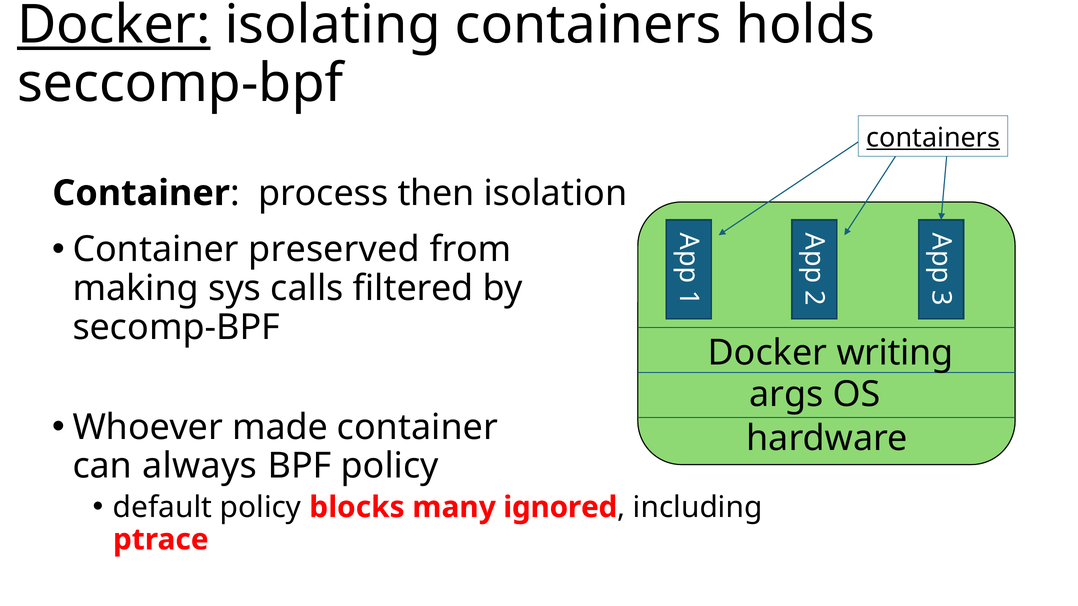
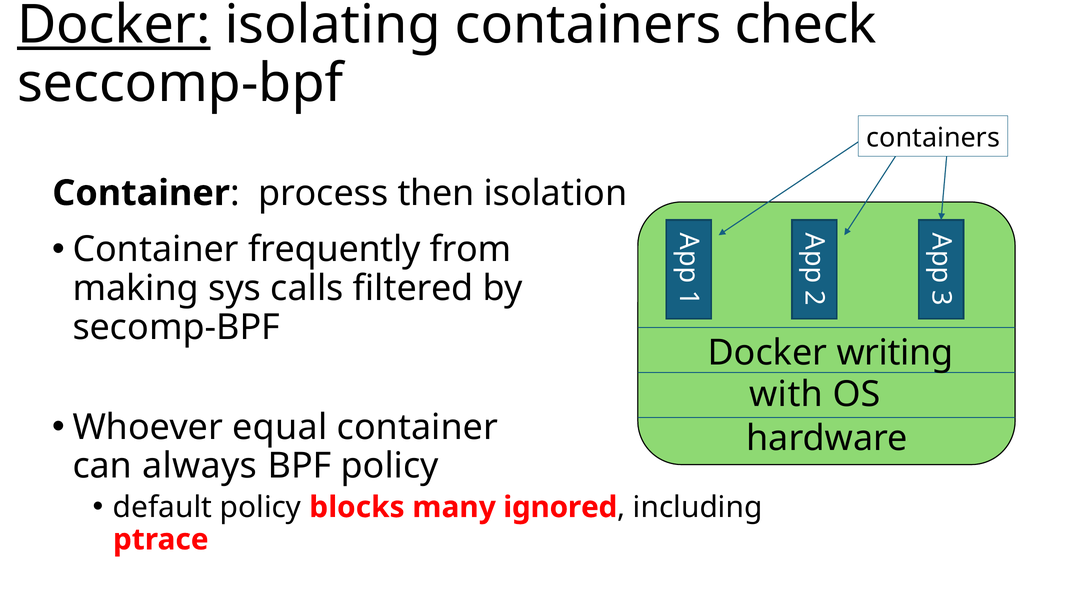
holds: holds -> check (806, 25)
containers underline: present -> none (933, 138)
preserved: preserved -> frequently (334, 250)
args: args -> with (786, 395)
made: made -> equal (280, 428)
